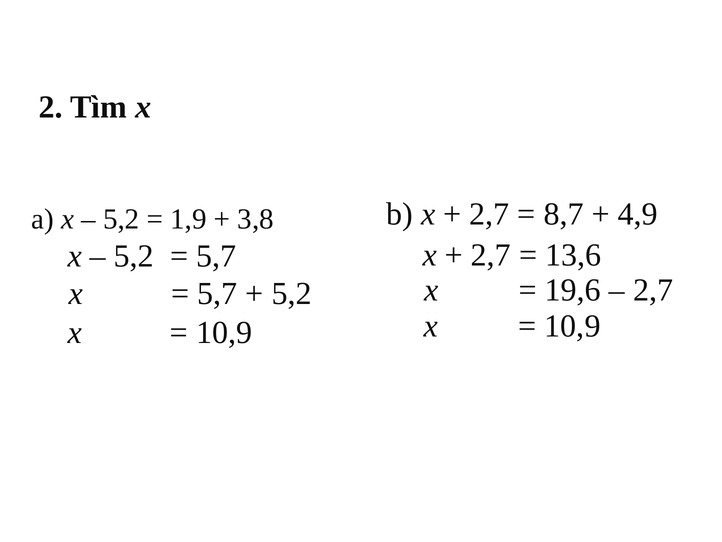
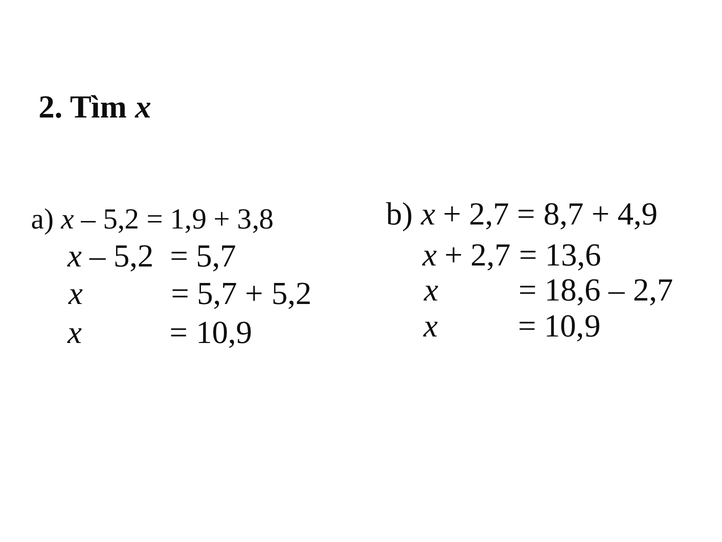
19,6: 19,6 -> 18,6 (573, 290)
